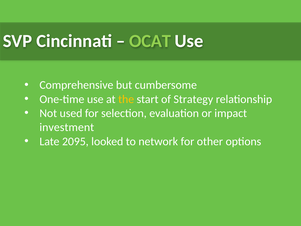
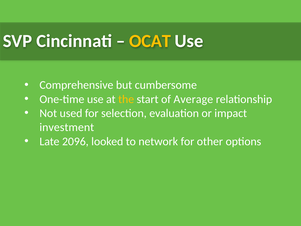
OCAT colour: light green -> yellow (150, 41)
Strategy: Strategy -> Average (193, 99)
2095: 2095 -> 2096 (75, 141)
